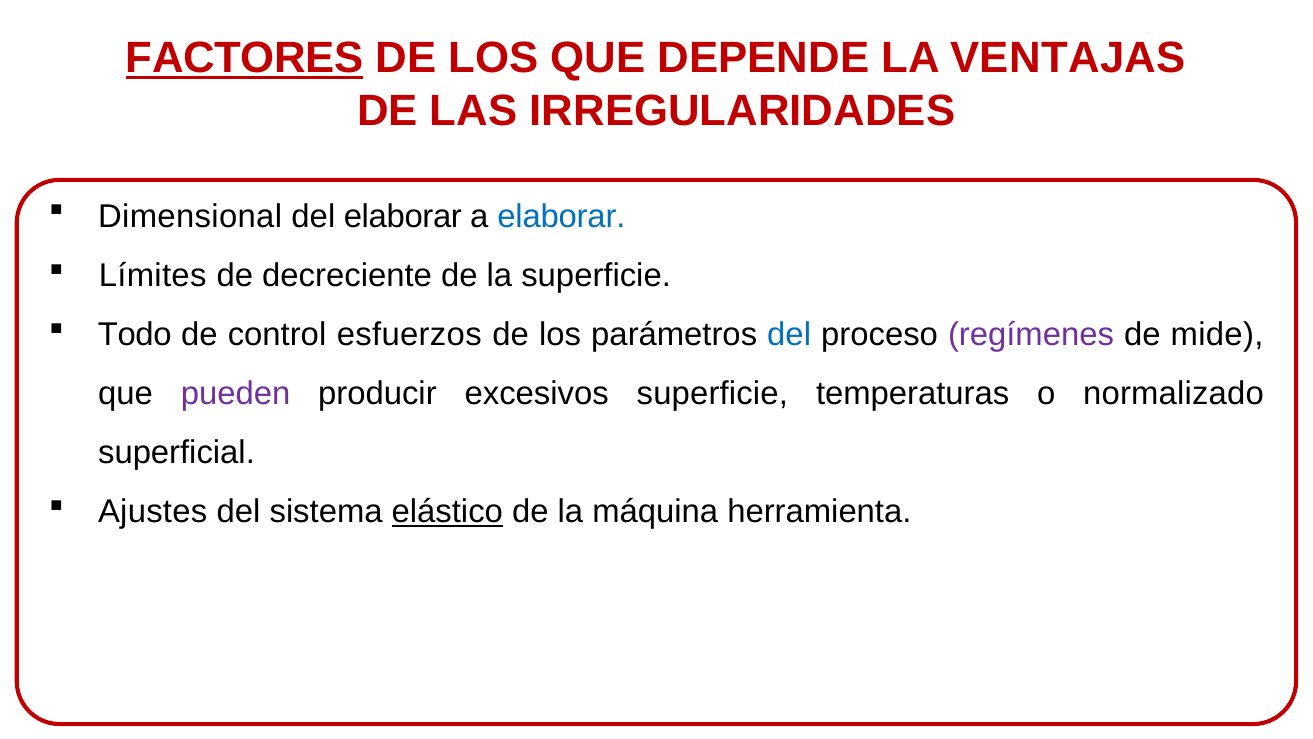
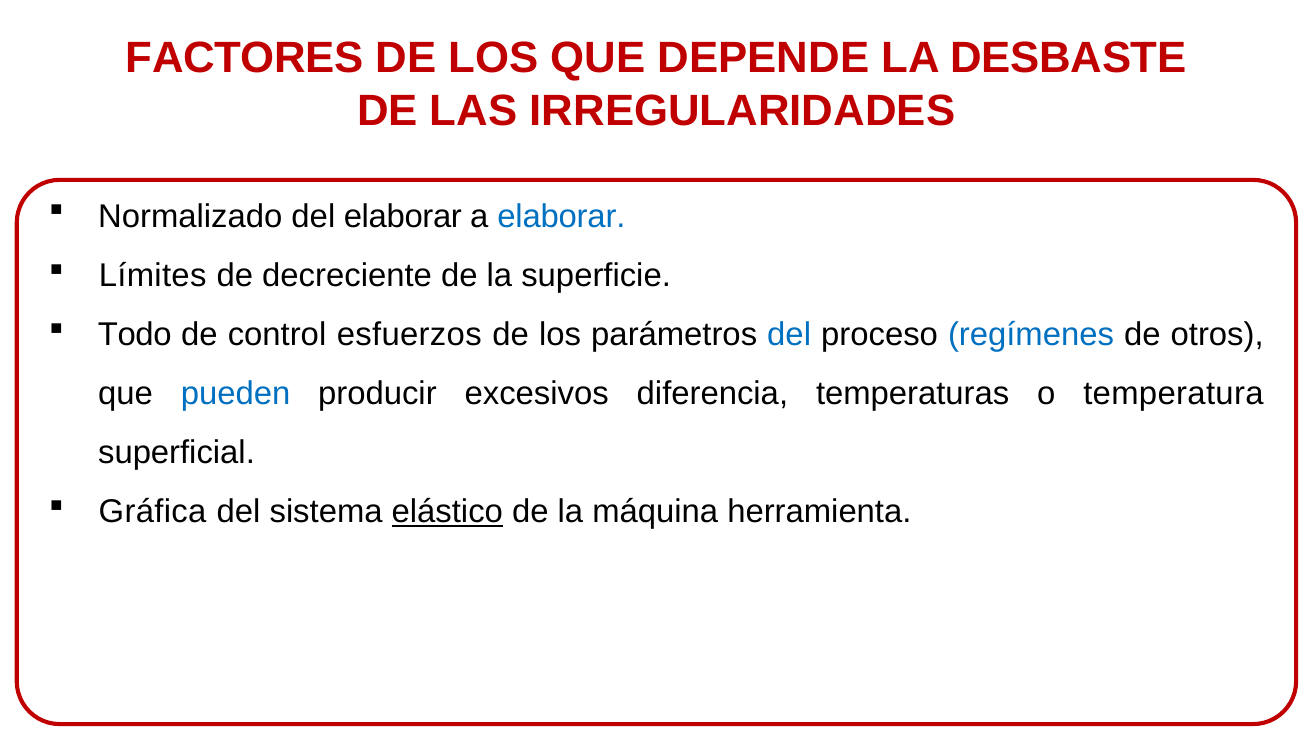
FACTORES underline: present -> none (245, 58)
VENTAJAS: VENTAJAS -> DESBASTE (1068, 58)
Dimensional: Dimensional -> Normalizado (190, 216)
regímenes colour: purple -> blue (1031, 334)
mide: mide -> otros (1217, 334)
pueden colour: purple -> blue (236, 394)
excesivos superficie: superficie -> diferencia (712, 394)
normalizado: normalizado -> temperatura (1173, 394)
Ajustes: Ajustes -> Gráfica (153, 512)
